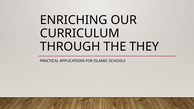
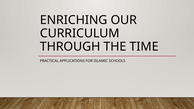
THEY: THEY -> TIME (144, 47)
